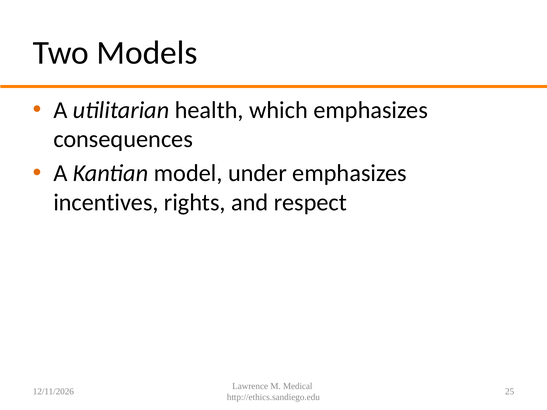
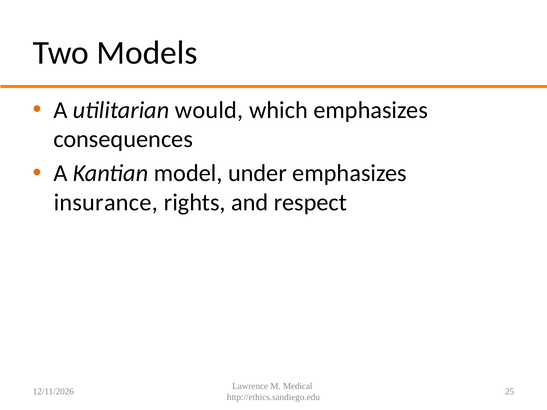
health: health -> would (209, 110)
incentives: incentives -> insurance (106, 203)
